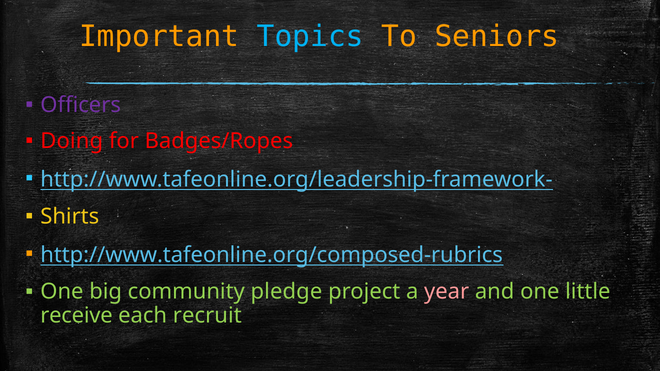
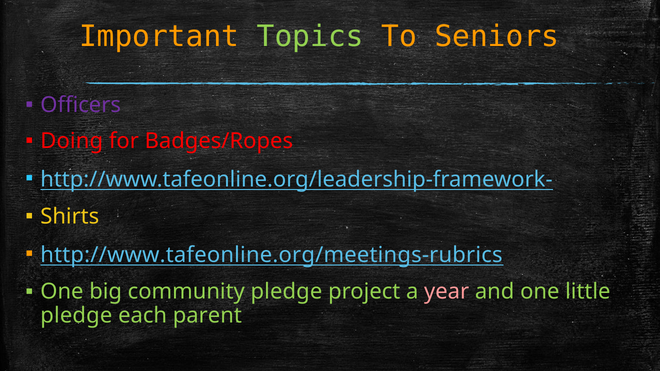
Topics colour: light blue -> light green (310, 37)
http://www.tafeonline.org/composed-rubrics: http://www.tafeonline.org/composed-rubrics -> http://www.tafeonline.org/meetings-rubrics (271, 255)
receive: receive -> pledge (76, 316)
recruit: recruit -> parent (207, 316)
